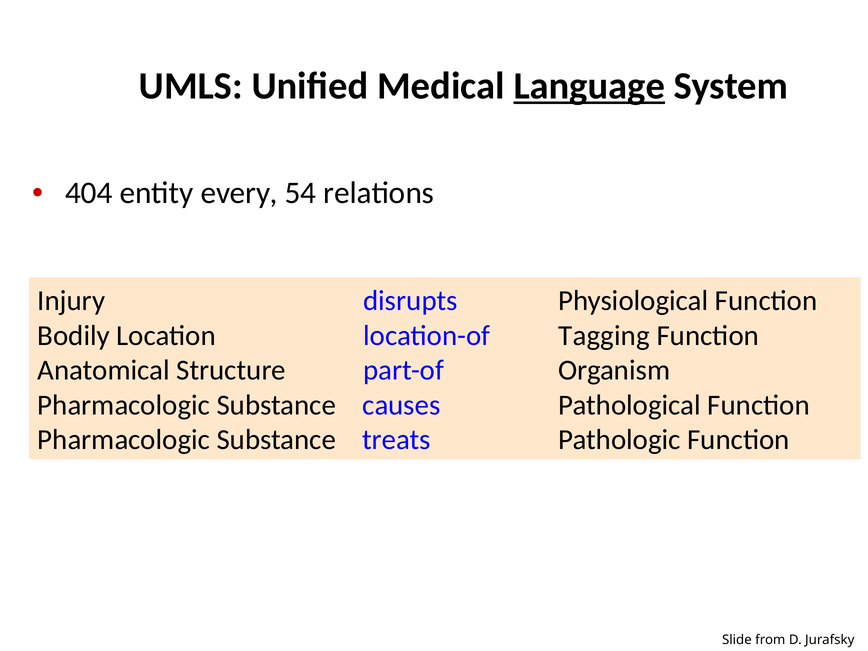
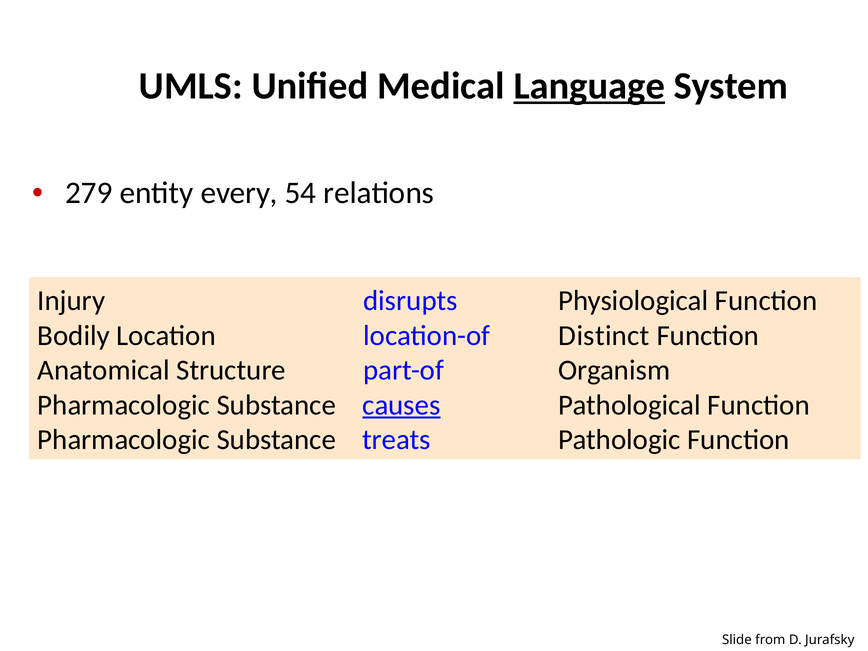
404: 404 -> 279 (89, 193)
Tagging: Tagging -> Distinct (604, 336)
causes underline: none -> present (401, 405)
